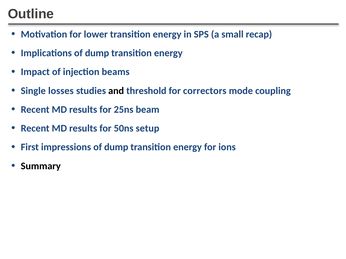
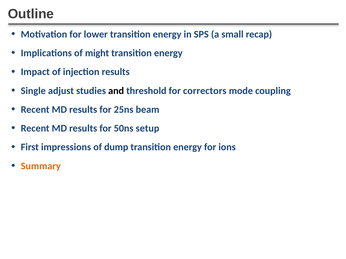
Implications of dump: dump -> might (97, 53)
injection beams: beams -> results (116, 72)
losses: losses -> adjust (61, 91)
Summary colour: black -> orange (41, 166)
